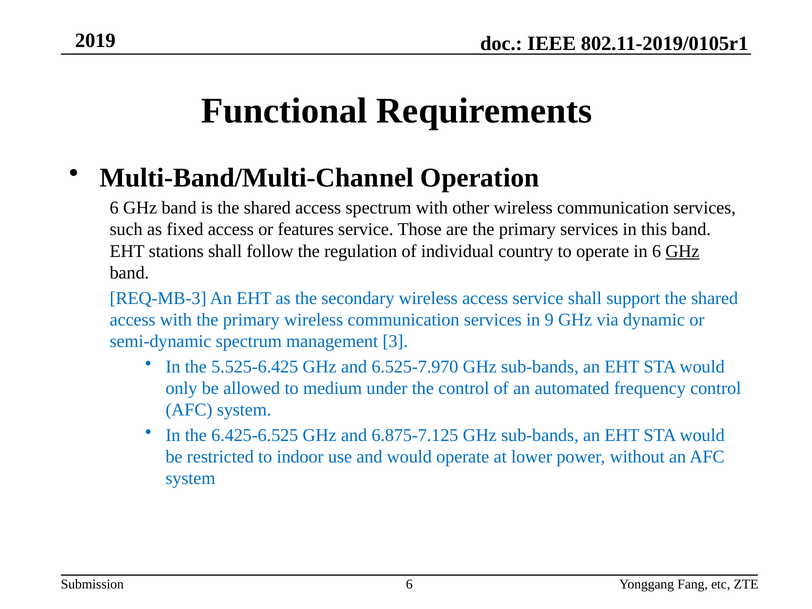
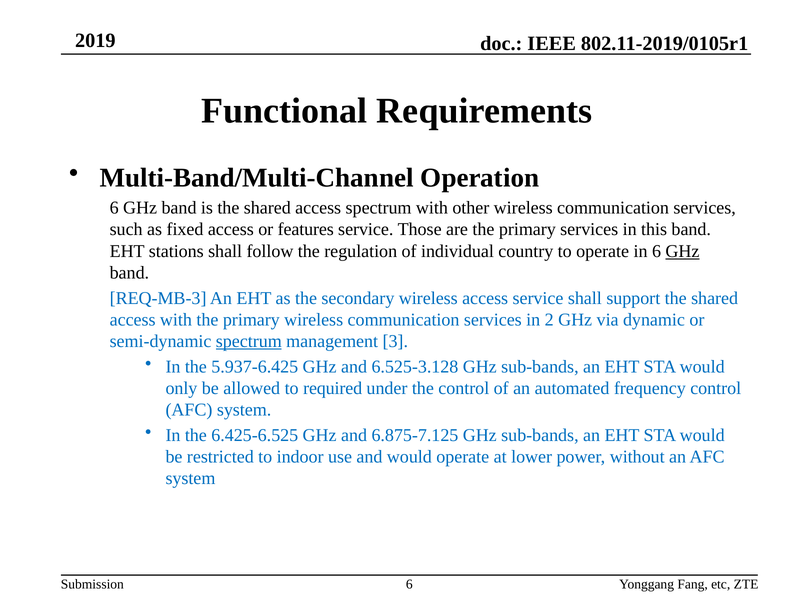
9: 9 -> 2 (549, 320)
spectrum underline: none -> present (249, 341)
5.525-6.425: 5.525-6.425 -> 5.937-6.425 (255, 367)
6.525-7.970: 6.525-7.970 -> 6.525-3.128 (415, 367)
medium: medium -> required (333, 388)
